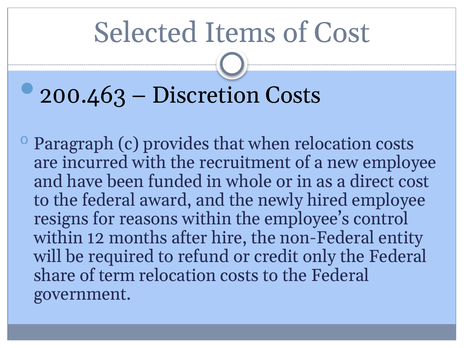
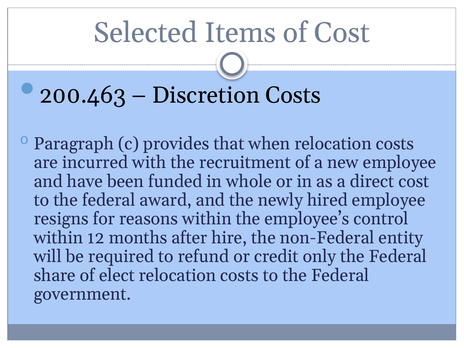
term: term -> elect (117, 275)
